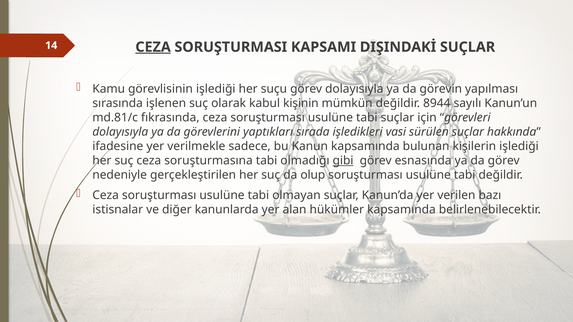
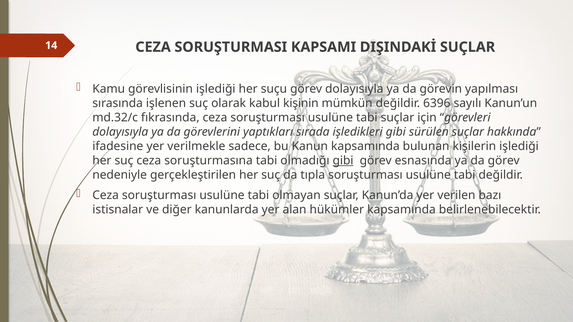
CEZA underline: present -> none (153, 47)
8944: 8944 -> 6396 (437, 103)
md.81/c: md.81/c -> md.32/c (115, 118)
işledikleri vasi: vasi -> gibi (396, 132)
olup: olup -> tıpla (313, 175)
